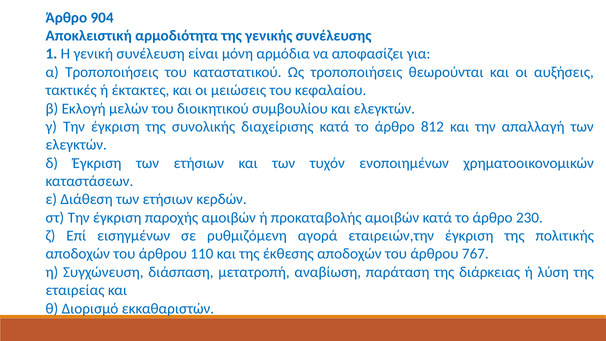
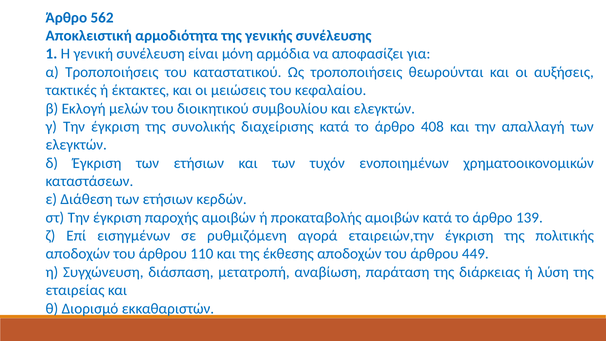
904: 904 -> 562 (102, 18)
812: 812 -> 408 (432, 127)
230: 230 -> 139 (529, 218)
767: 767 -> 449 (475, 254)
